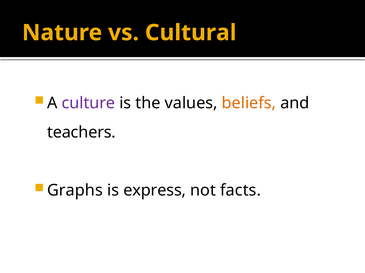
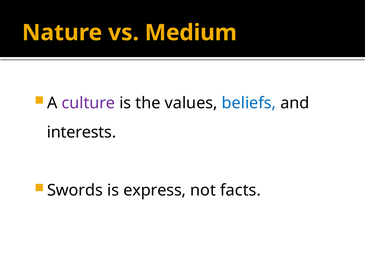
Cultural: Cultural -> Medium (191, 33)
beliefs colour: orange -> blue (249, 103)
teachers: teachers -> interests (81, 133)
Graphs: Graphs -> Swords (75, 191)
